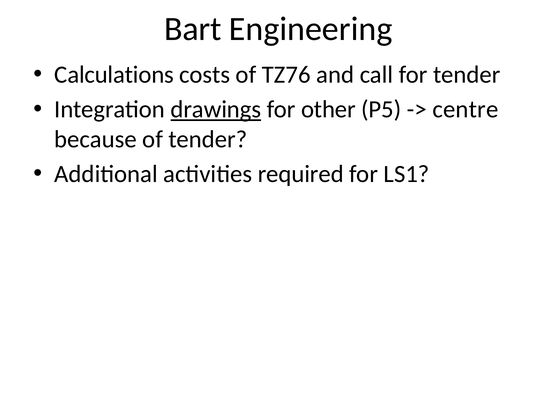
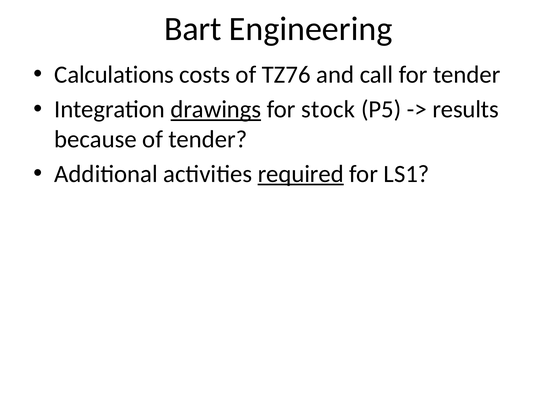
other: other -> stock (328, 109)
centre: centre -> results (466, 109)
required underline: none -> present (301, 174)
